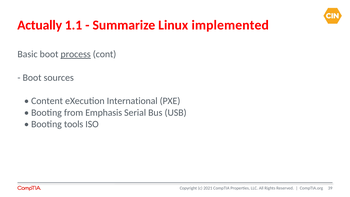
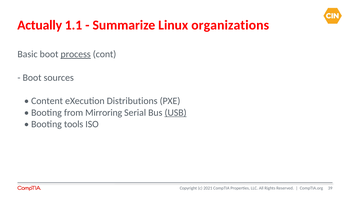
implemented: implemented -> organizations (230, 25)
International: International -> Distributions (132, 101)
Emphasis: Emphasis -> Mirroring (104, 113)
USB underline: none -> present (176, 113)
